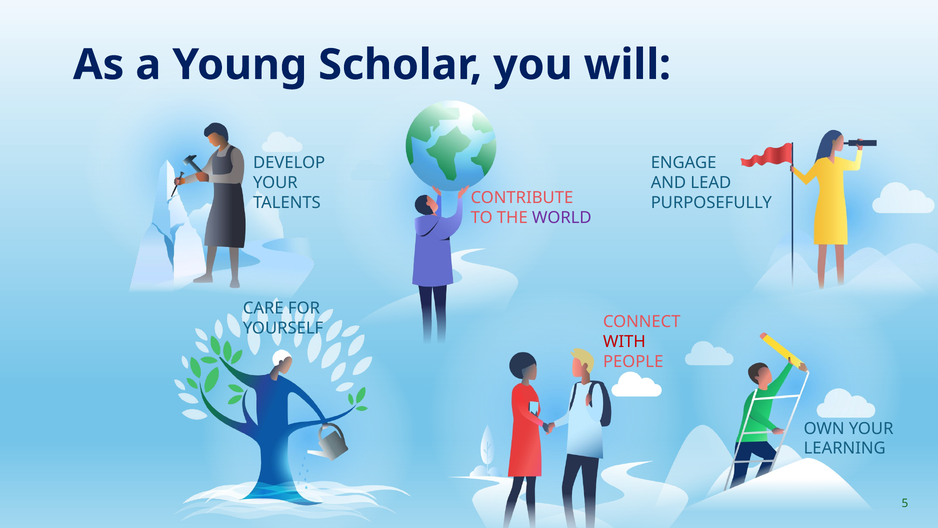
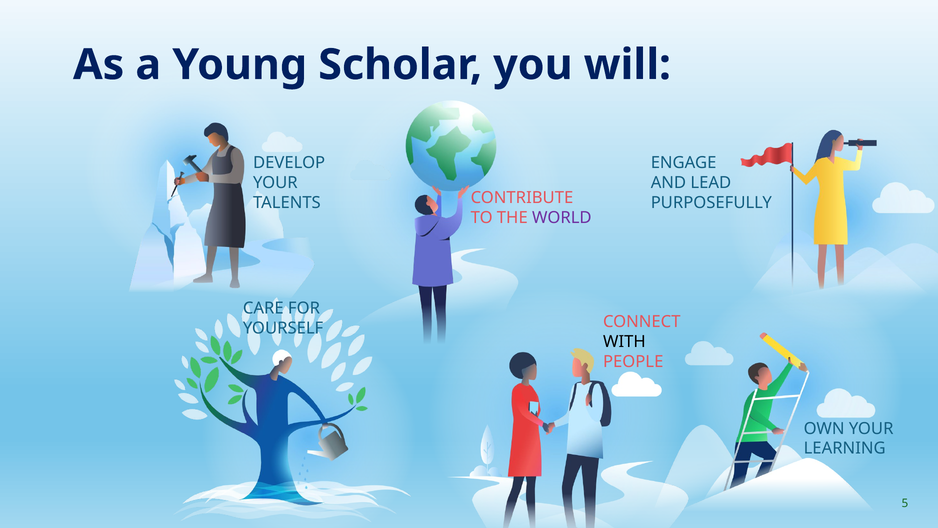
WITH colour: red -> black (624, 341)
